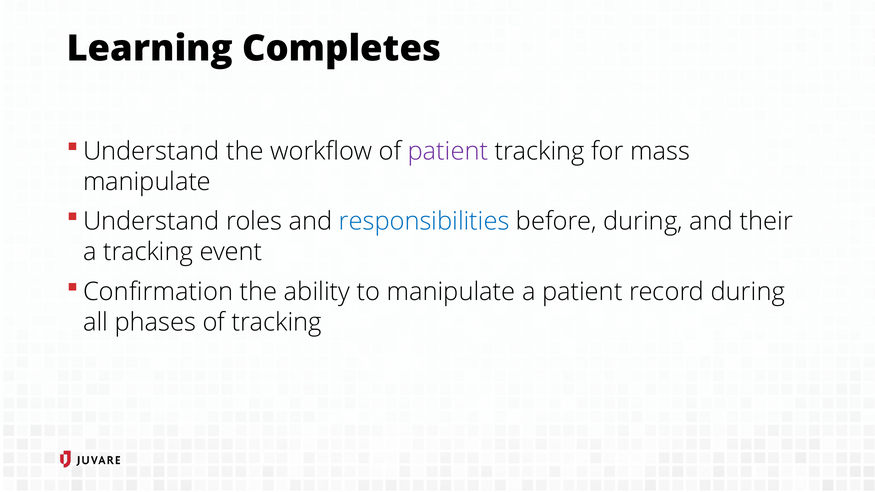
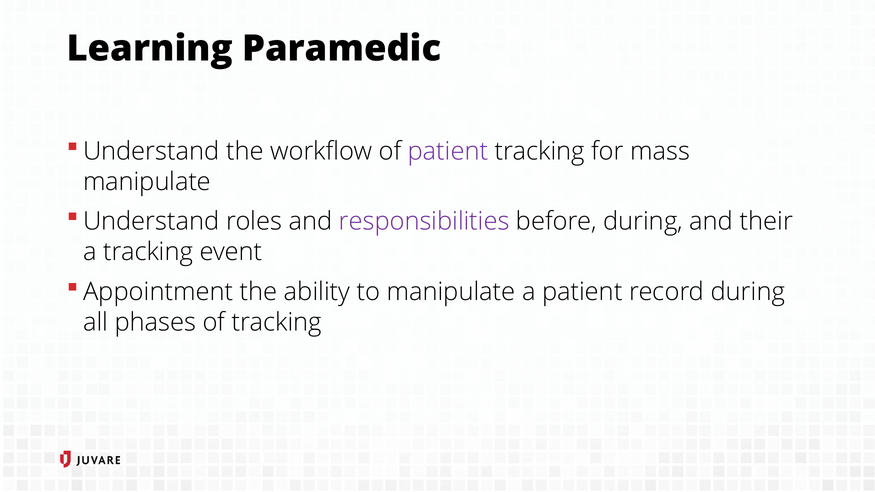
Completes: Completes -> Paramedic (342, 49)
responsibilities colour: blue -> purple (424, 222)
Confirmation: Confirmation -> Appointment (158, 292)
